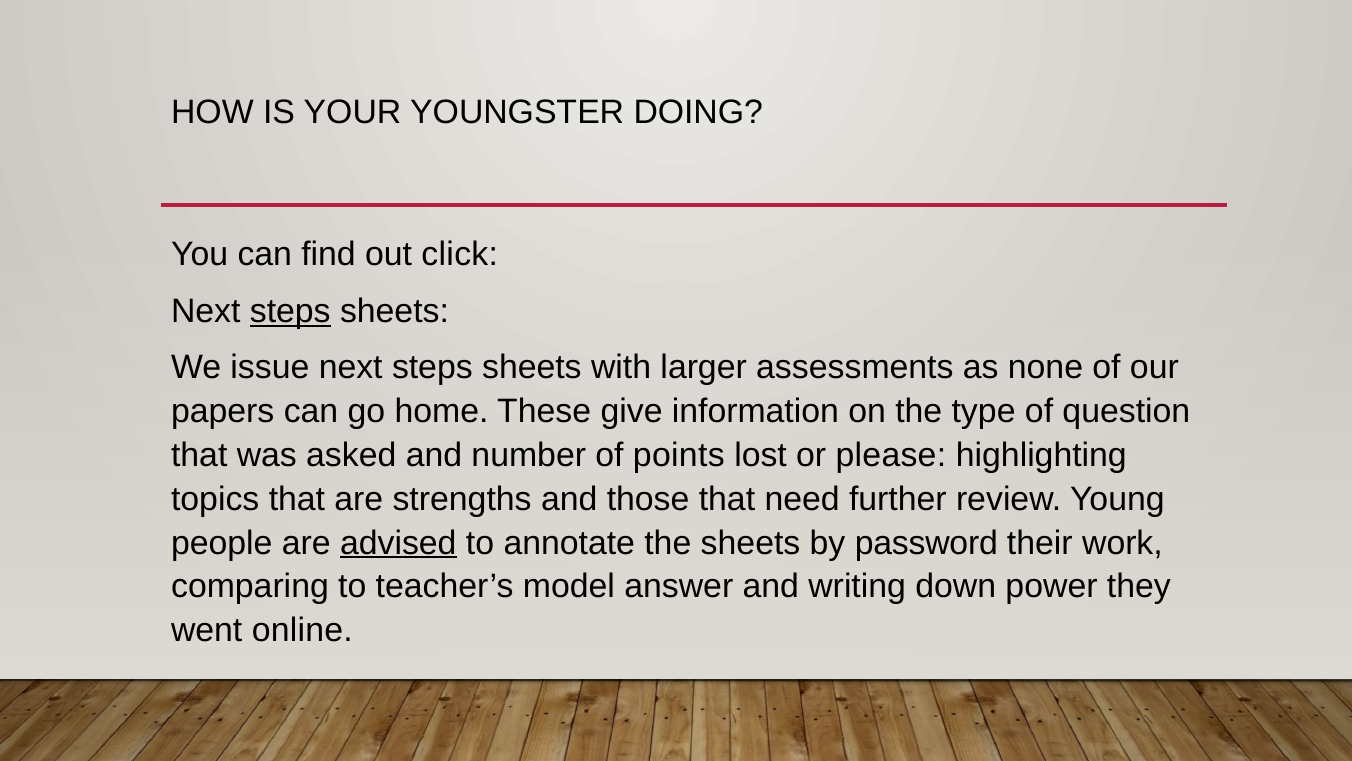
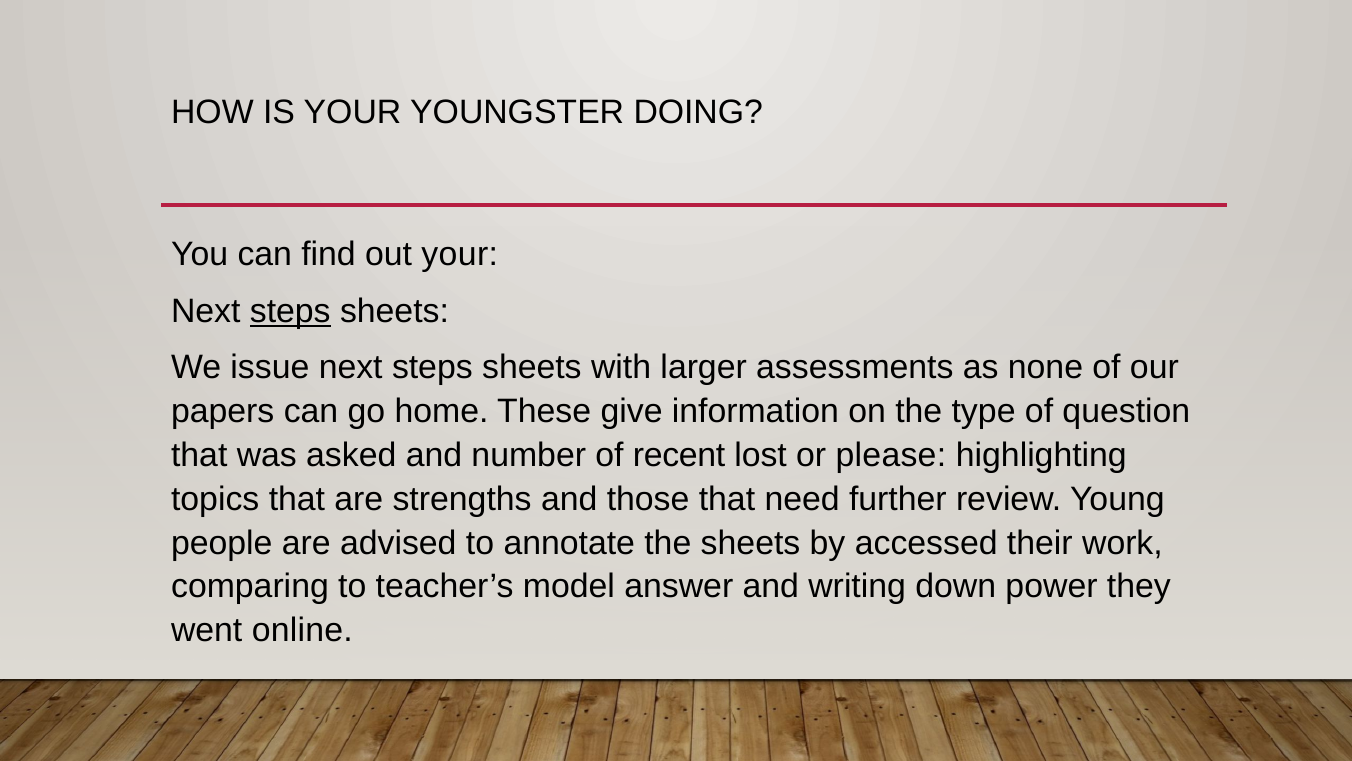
out click: click -> your (460, 254)
points: points -> recent (679, 455)
advised underline: present -> none (398, 543)
password: password -> accessed (926, 543)
